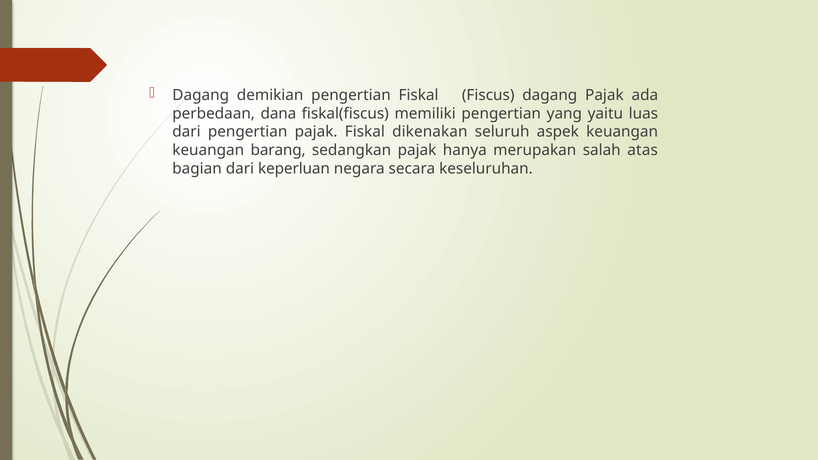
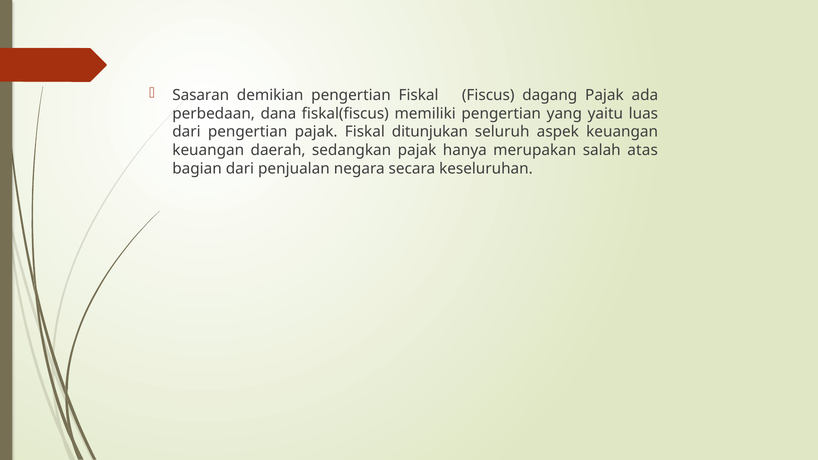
Dagang: Dagang -> Sasaran (201, 95)
dikenakan: dikenakan -> ditunjukan (430, 132)
barang: barang -> daerah (278, 150)
keperluan: keperluan -> penjualan (294, 169)
